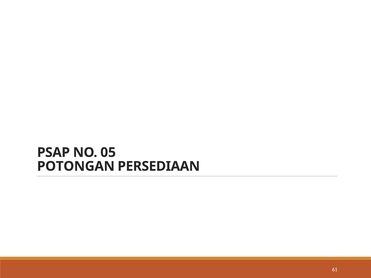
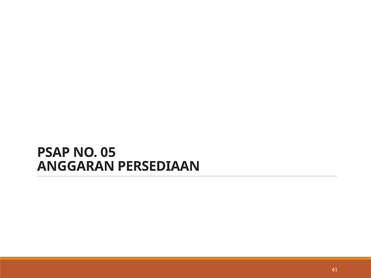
POTONGAN: POTONGAN -> ANGGARAN (76, 166)
